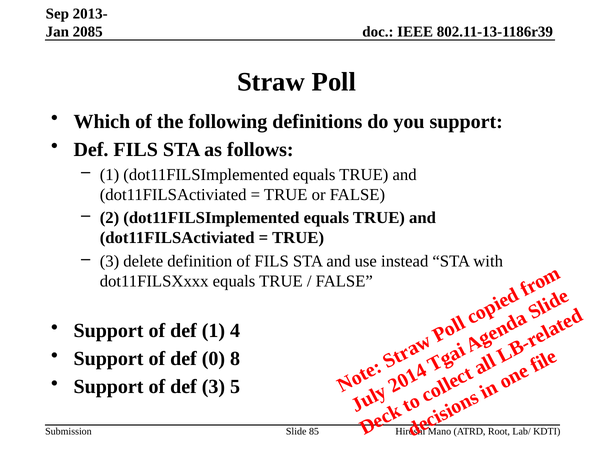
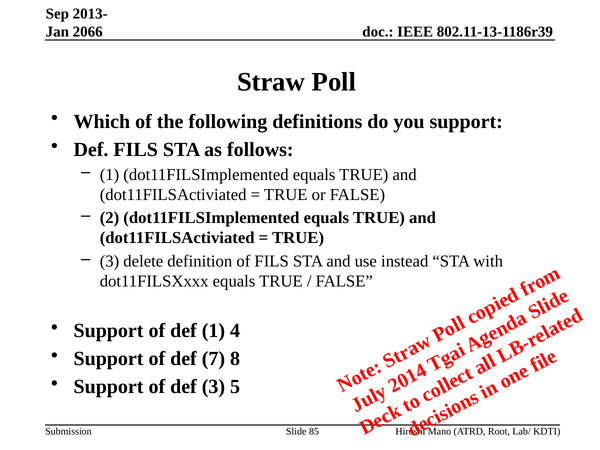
2085: 2085 -> 2066 (88, 32)
def 0: 0 -> 7 (213, 359)
